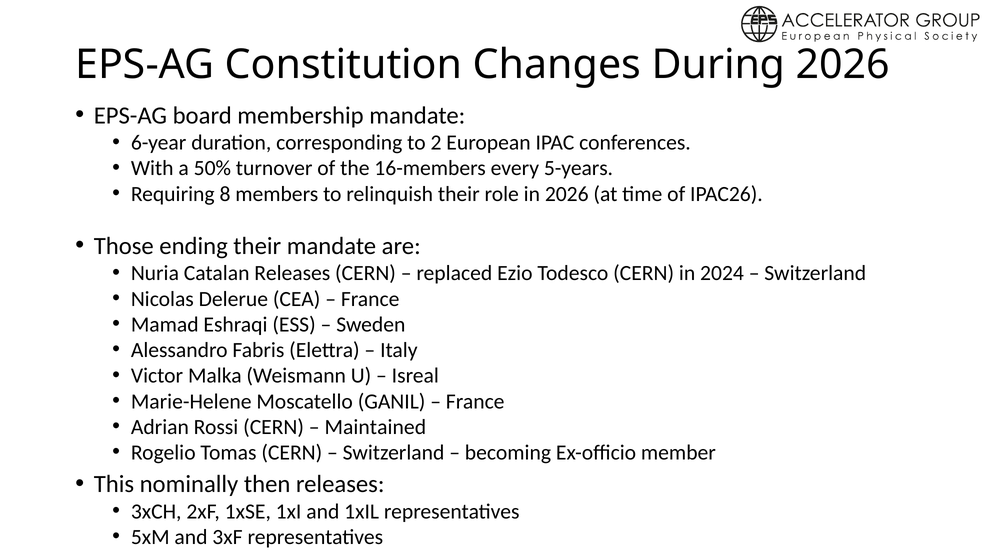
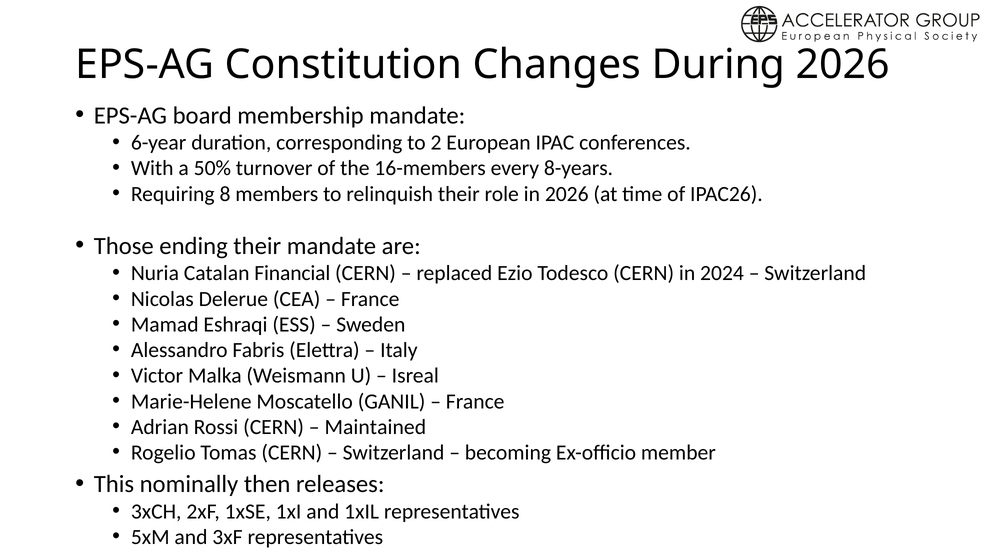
5-years: 5-years -> 8-years (578, 168)
Catalan Releases: Releases -> Financial (292, 273)
